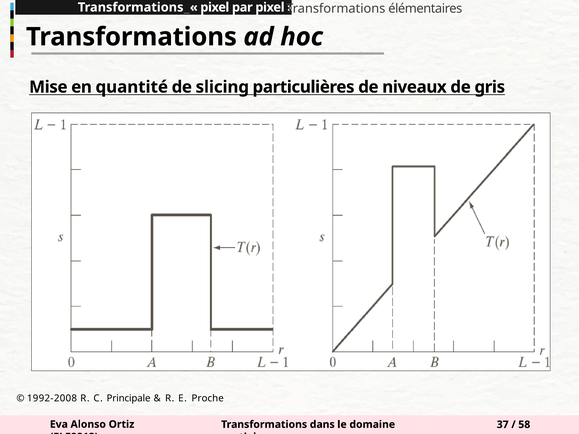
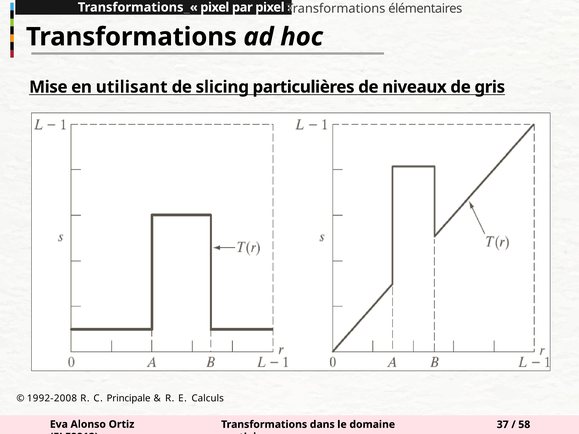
quantité: quantité -> utilisant (132, 87)
Proche: Proche -> Calculs (208, 399)
